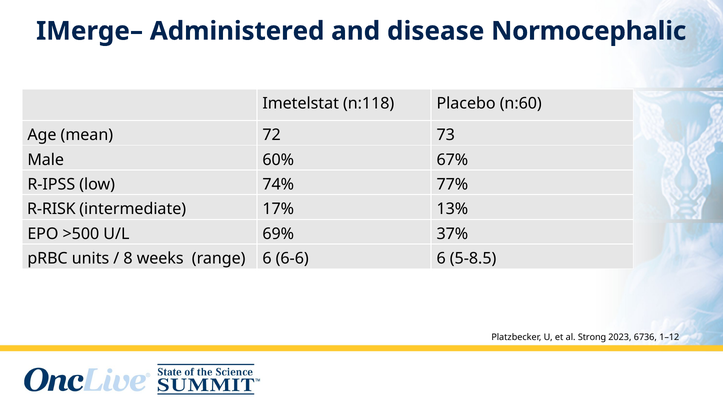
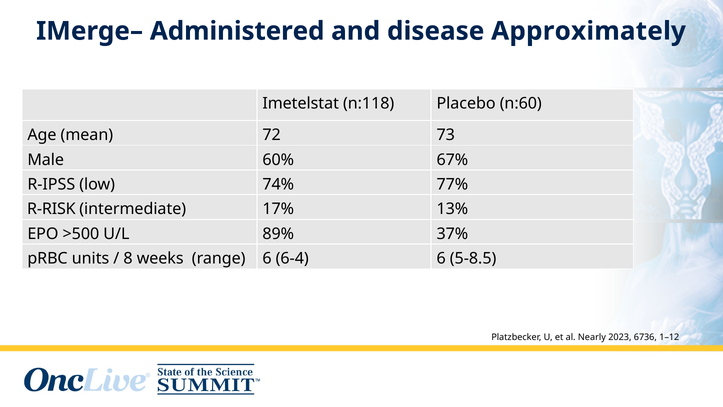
Normocephalic: Normocephalic -> Approximately (588, 31)
69%: 69% -> 89% (278, 234)
6-6: 6-6 -> 6-4 (292, 259)
Strong: Strong -> Nearly (592, 337)
